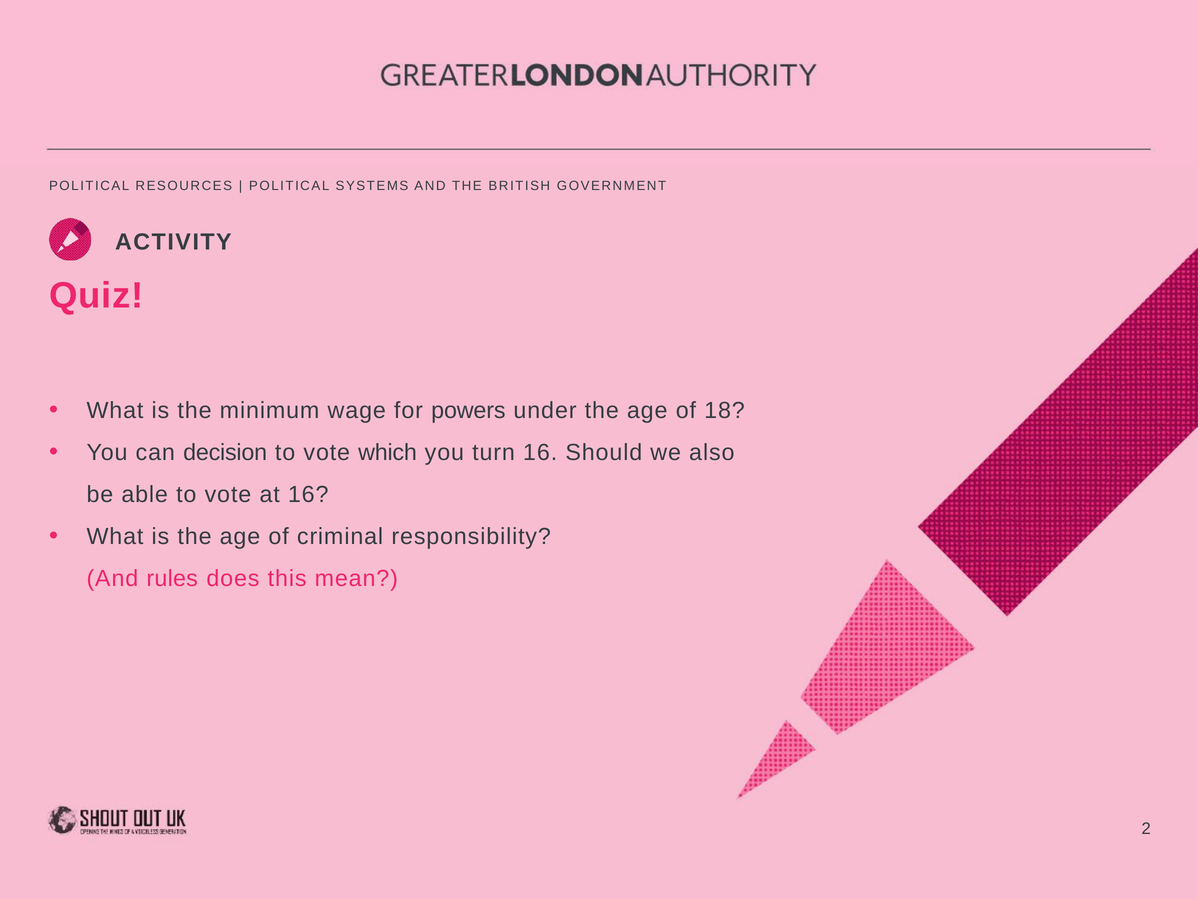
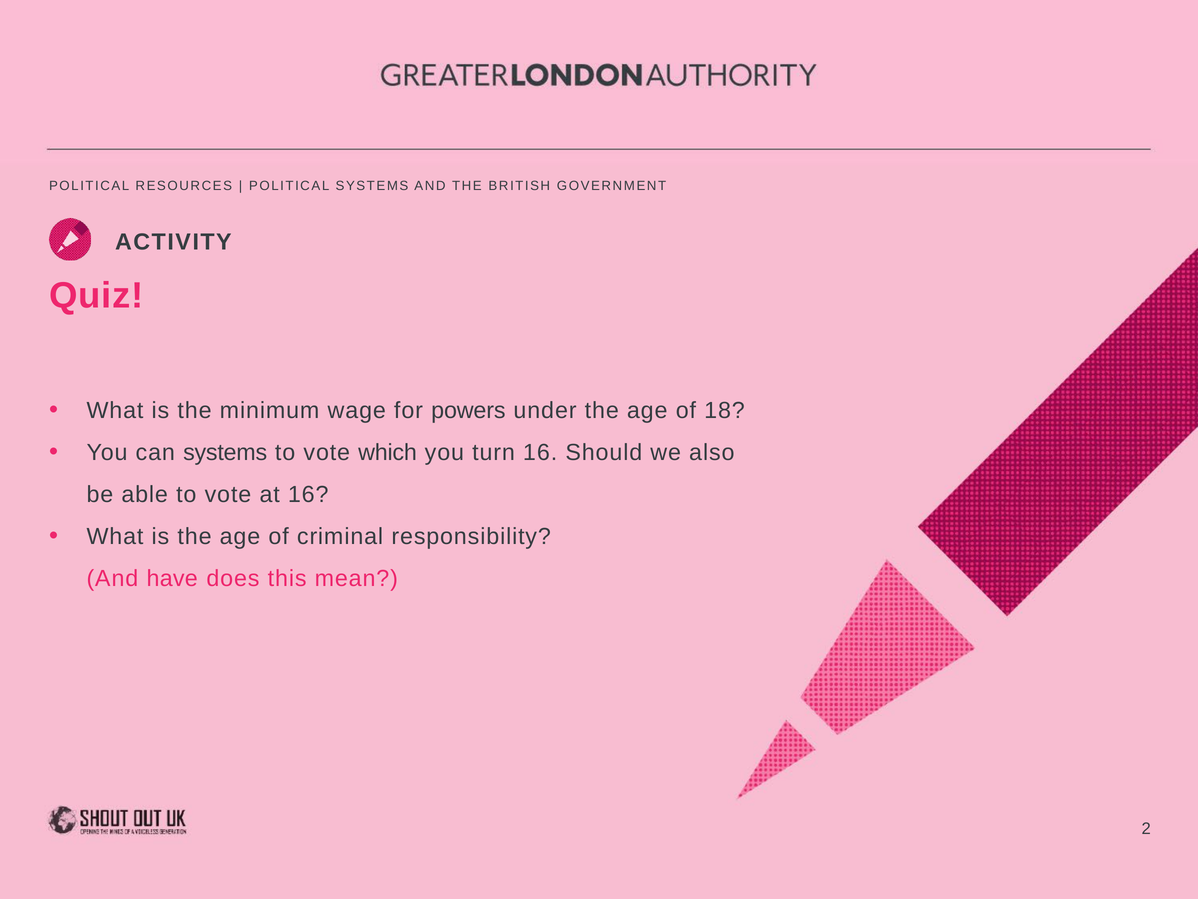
can decision: decision -> systems (225, 452)
rules: rules -> have (172, 578)
